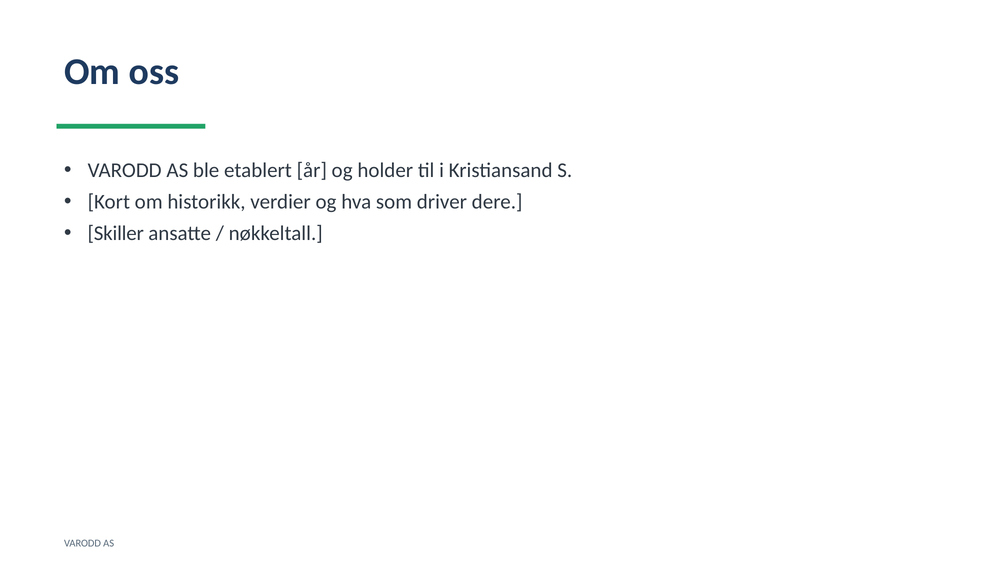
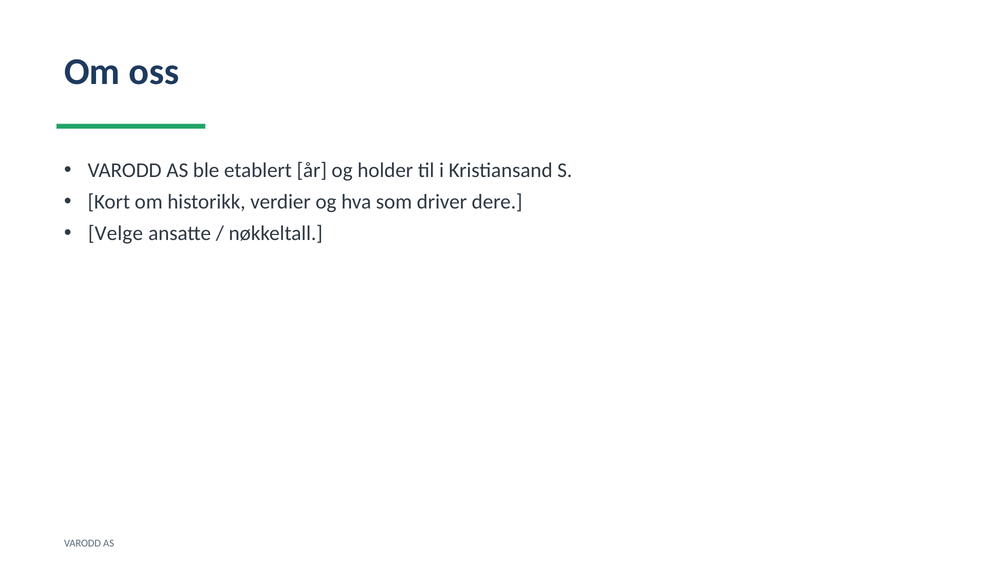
Skiller: Skiller -> Velge (116, 234)
